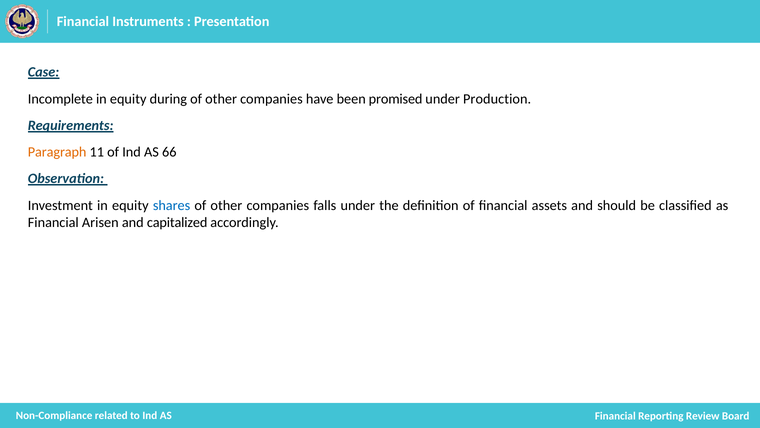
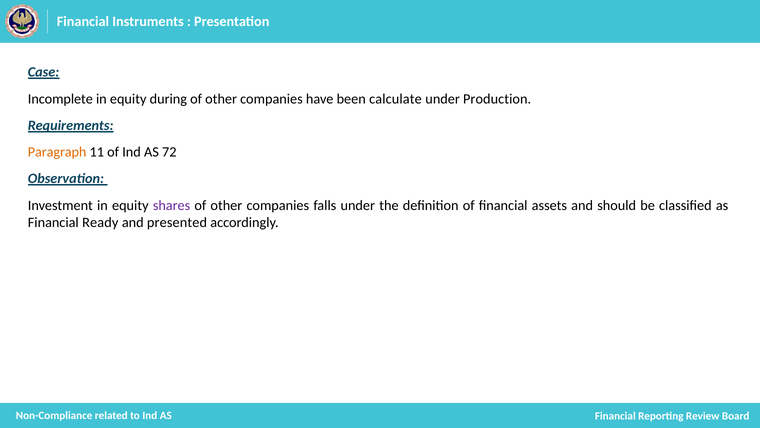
promised: promised -> calculate (395, 99)
66: 66 -> 72 (169, 152)
shares colour: blue -> purple (172, 205)
Arisen: Arisen -> Ready (100, 222)
capitalized: capitalized -> presented (177, 222)
